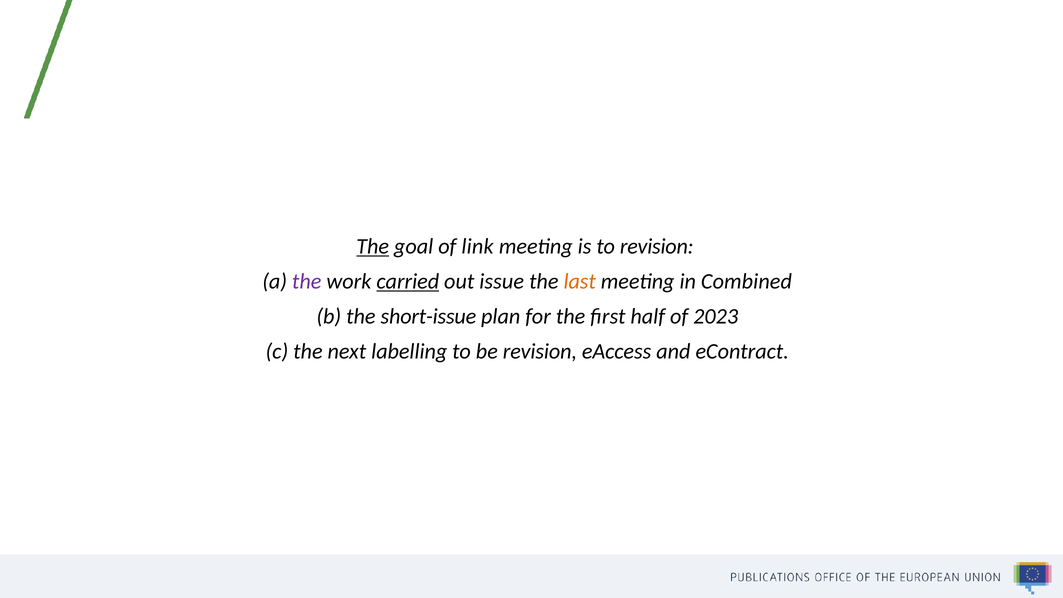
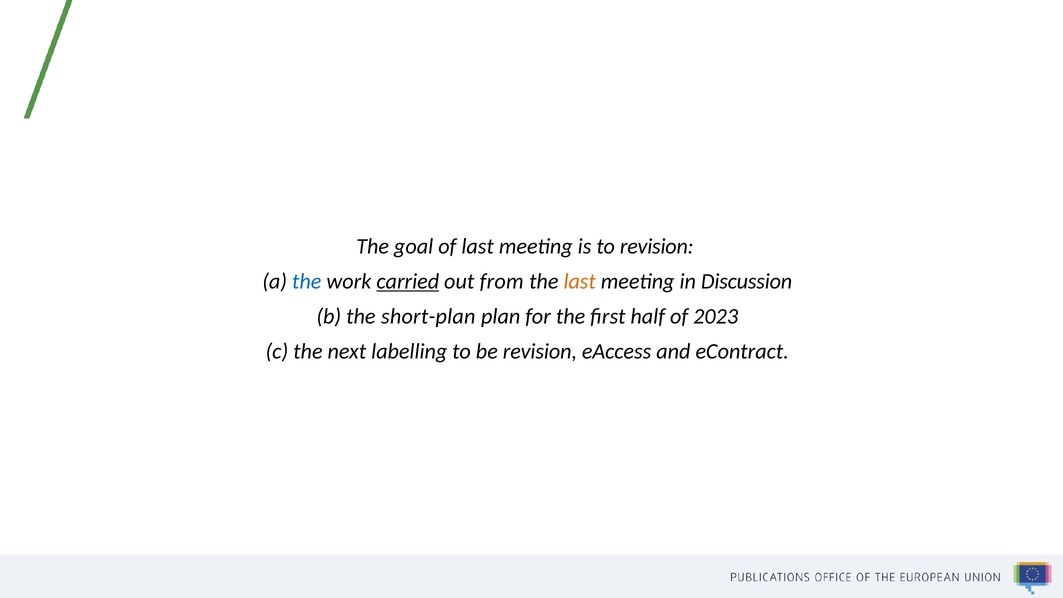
The underline: present -> none (373, 246)
of link: link -> last (478, 246)
the colour: purple -> blue (307, 281)
issue: issue -> from (502, 281)
Combined: Combined -> Discussion (747, 281)
short-issue: short-issue -> short-plan (428, 316)
